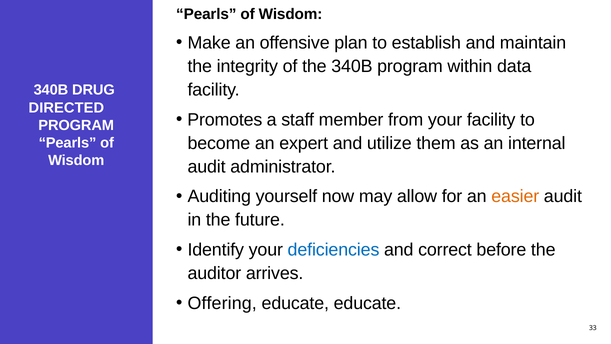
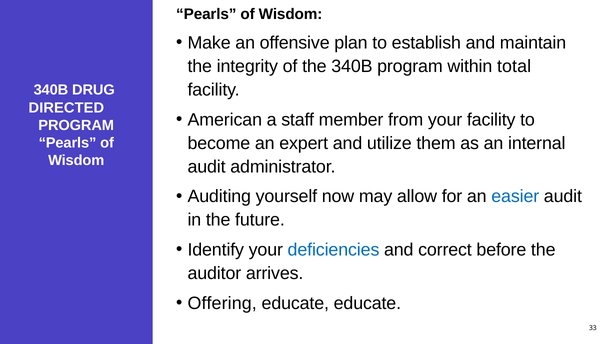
data: data -> total (514, 66)
Promotes: Promotes -> American (225, 120)
easier colour: orange -> blue (515, 196)
